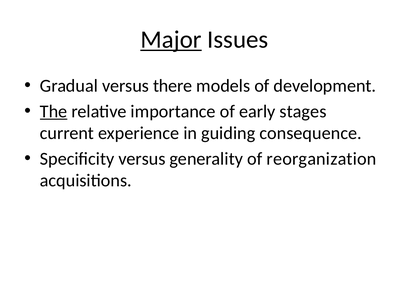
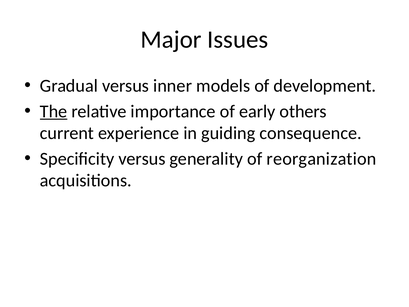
Major underline: present -> none (171, 40)
there: there -> inner (173, 86)
stages: stages -> others (303, 111)
